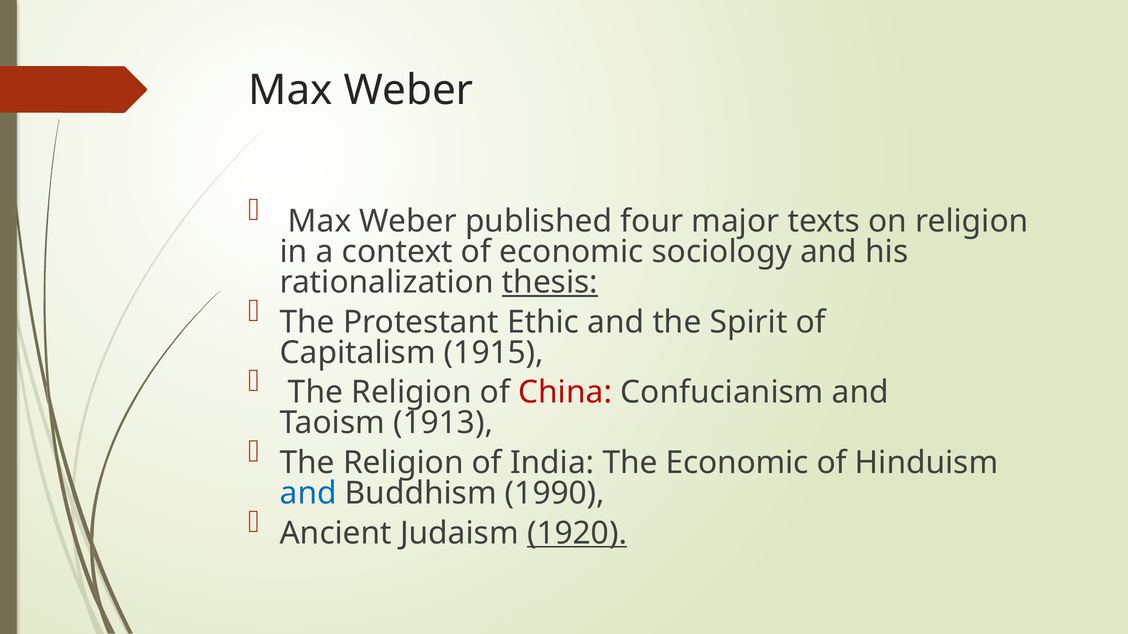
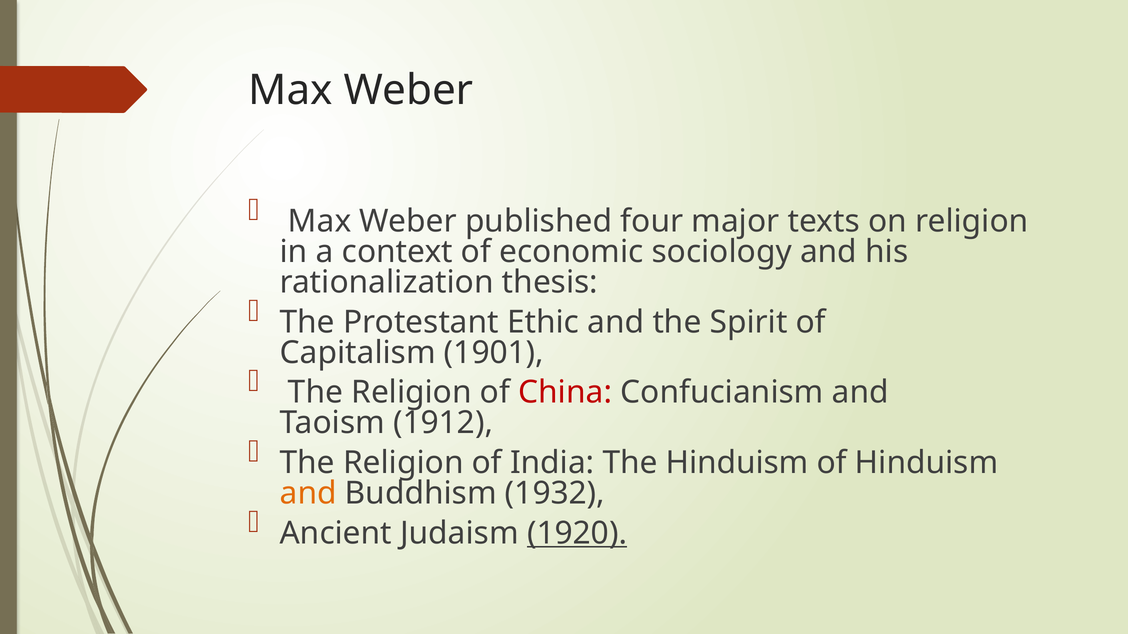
thesis underline: present -> none (550, 283)
1915: 1915 -> 1901 (494, 353)
1913: 1913 -> 1912 (443, 423)
The Economic: Economic -> Hinduism (737, 463)
and colour: blue -> orange (308, 494)
1990: 1990 -> 1932 (555, 494)
